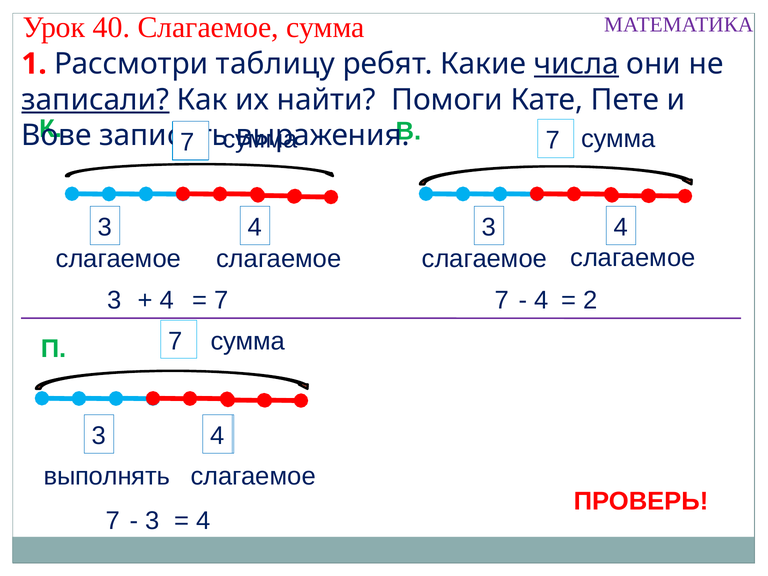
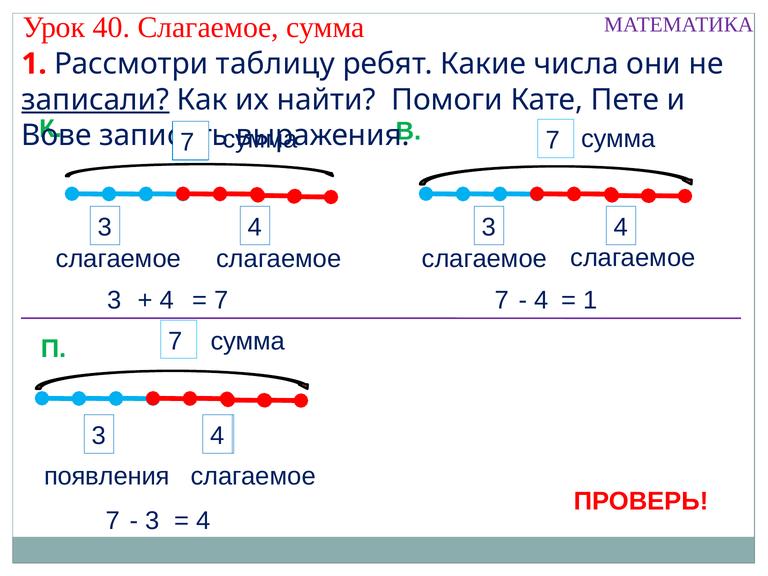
числа underline: present -> none (576, 64)
2: 2 -> 1 (590, 300)
выполнять: выполнять -> появления (107, 476)
